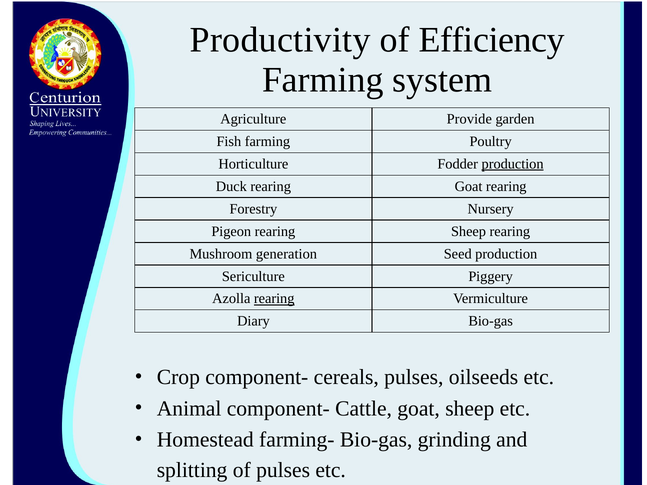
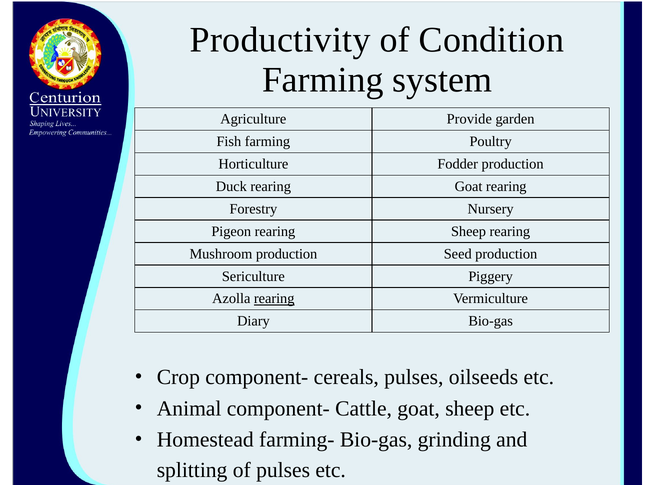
Efficiency: Efficiency -> Condition (491, 40)
production underline: present -> none (513, 164)
Mushroom generation: generation -> production (287, 254)
